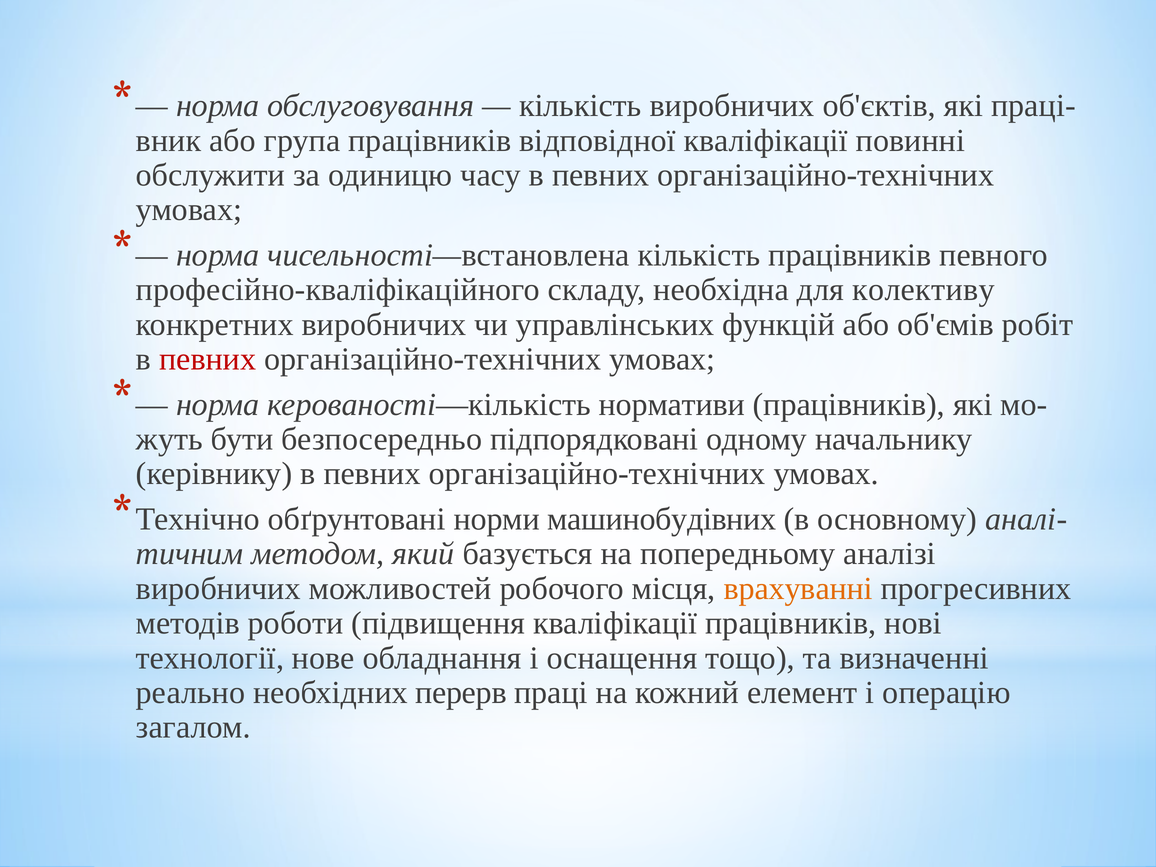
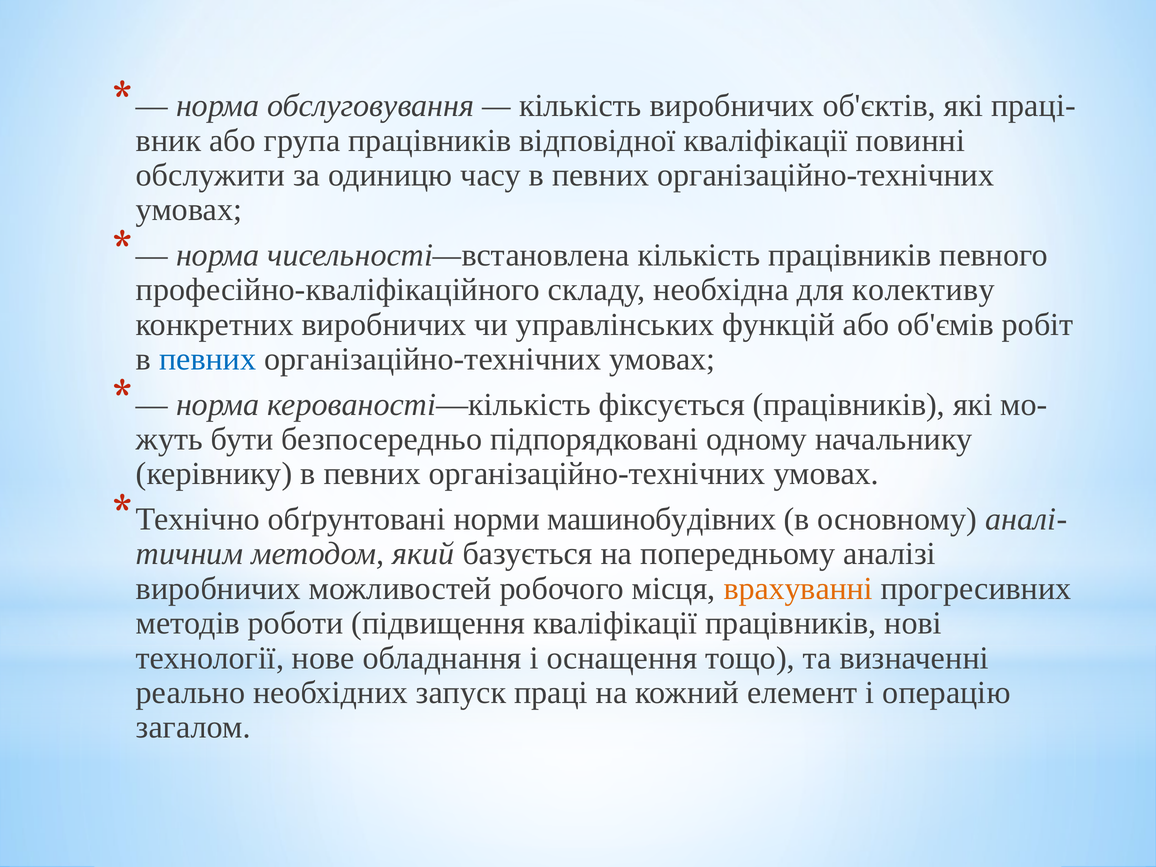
певних colour: red -> blue (208, 359)
нормативи: нормативи -> фіксується (672, 405)
перерв: перерв -> запуск (461, 693)
